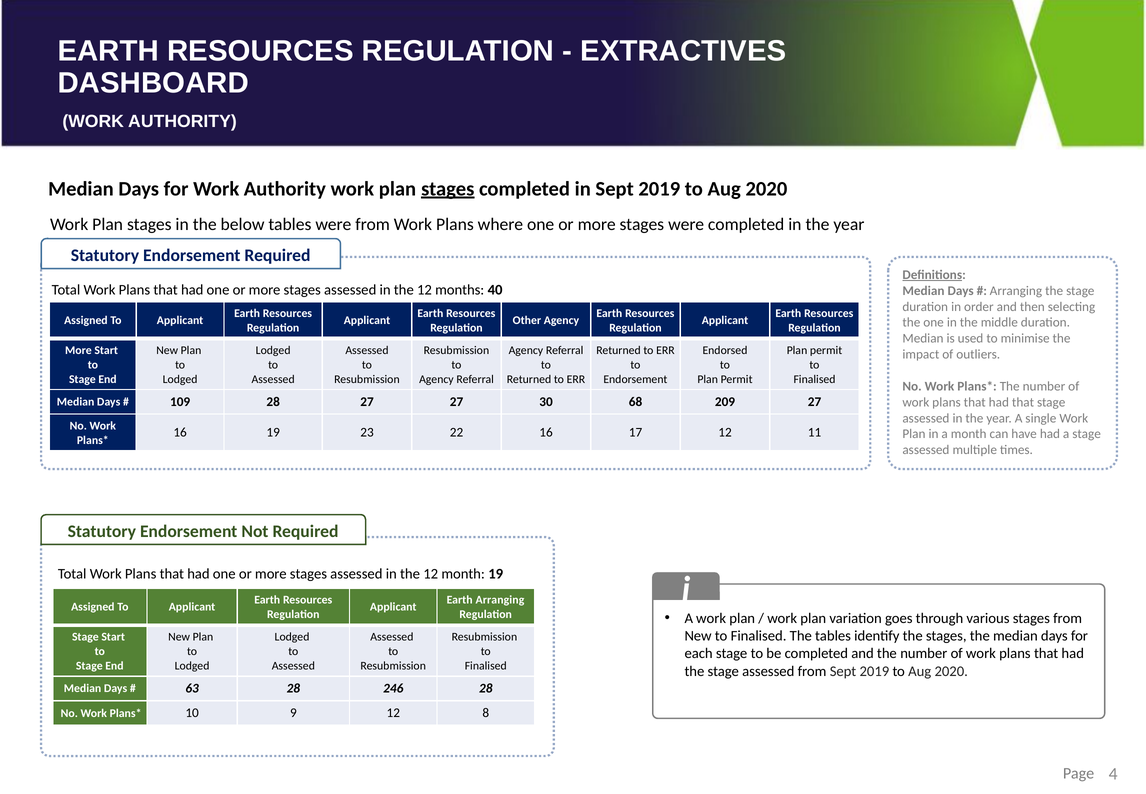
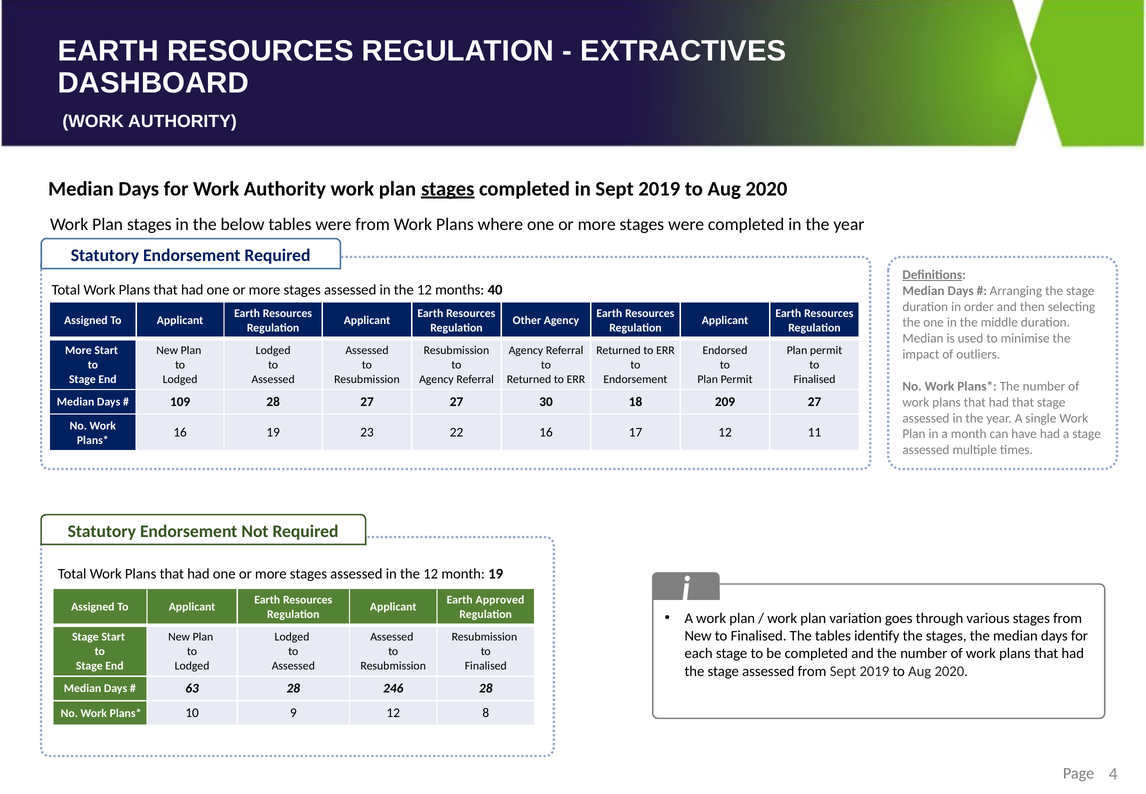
68: 68 -> 18 (636, 402)
Earth Arranging: Arranging -> Approved (500, 600)
